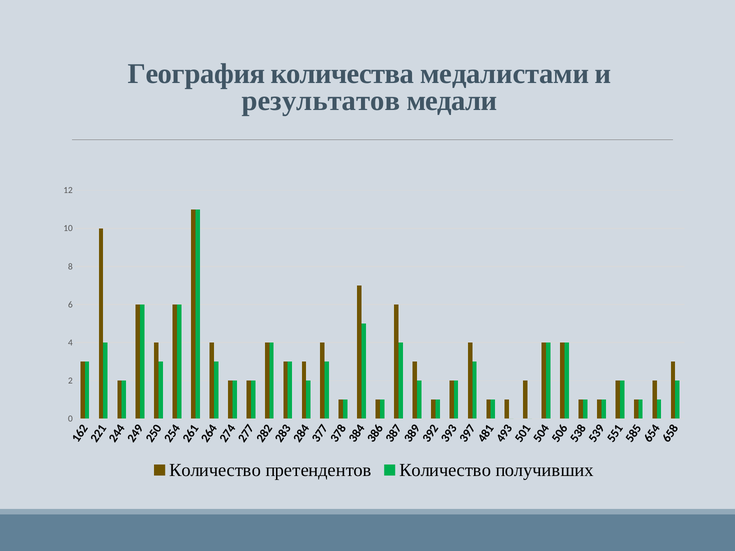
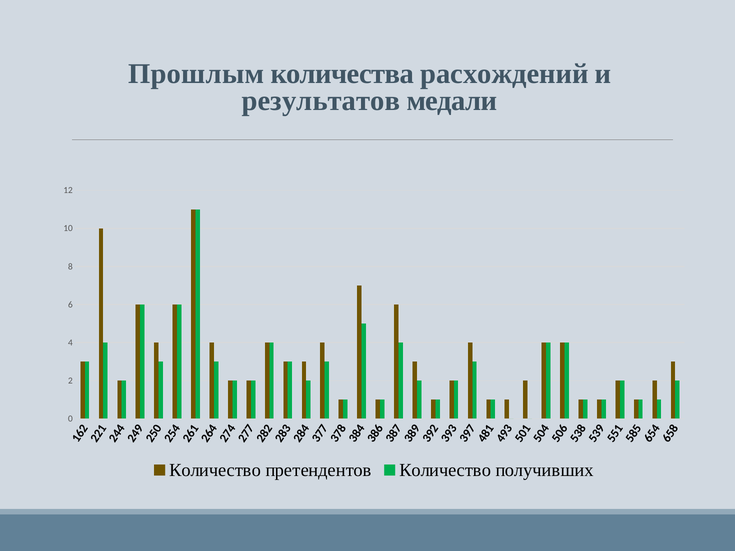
География: География -> Прошлым (196, 74)
медалистами: медалистами -> расхождений (505, 74)
